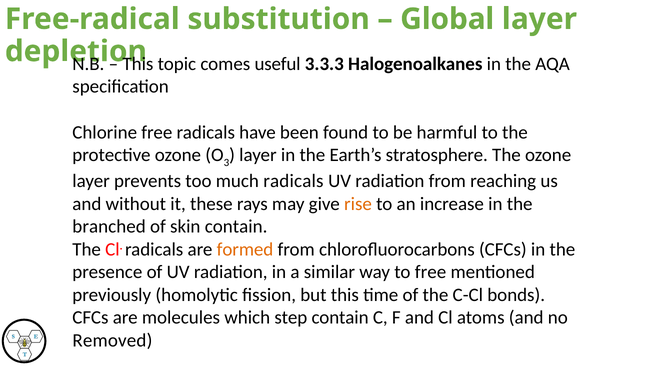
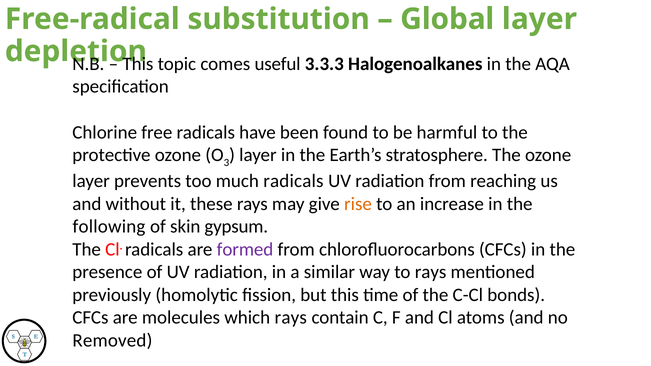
branched: branched -> following (109, 227)
skin contain: contain -> gypsum (236, 227)
formed colour: orange -> purple (245, 249)
to free: free -> rays (431, 272)
which step: step -> rays (291, 318)
